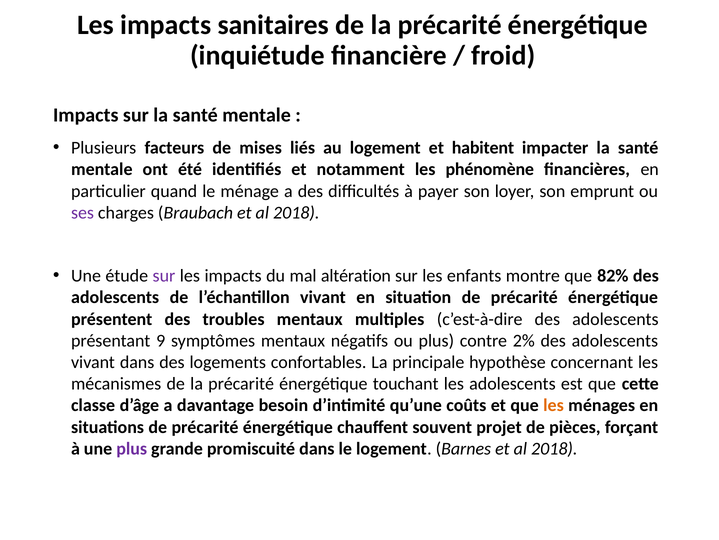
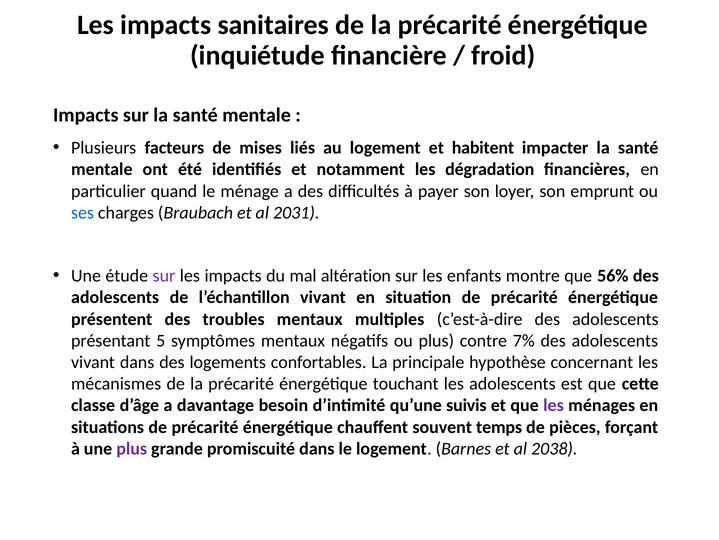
phénomène: phénomène -> dégradation (490, 169)
ses colour: purple -> blue (83, 212)
Braubach et al 2018: 2018 -> 2031 (296, 212)
82%: 82% -> 56% (613, 276)
9: 9 -> 5 (161, 340)
2%: 2% -> 7% (524, 340)
coûts: coûts -> suivis (466, 405)
les colour: orange -> purple (554, 405)
projet: projet -> temps (499, 427)
Barnes et al 2018: 2018 -> 2038 (554, 448)
